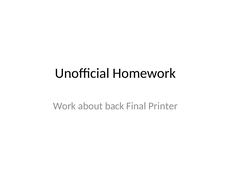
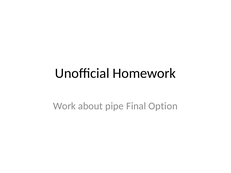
back: back -> pipe (114, 106)
Printer: Printer -> Option (163, 106)
